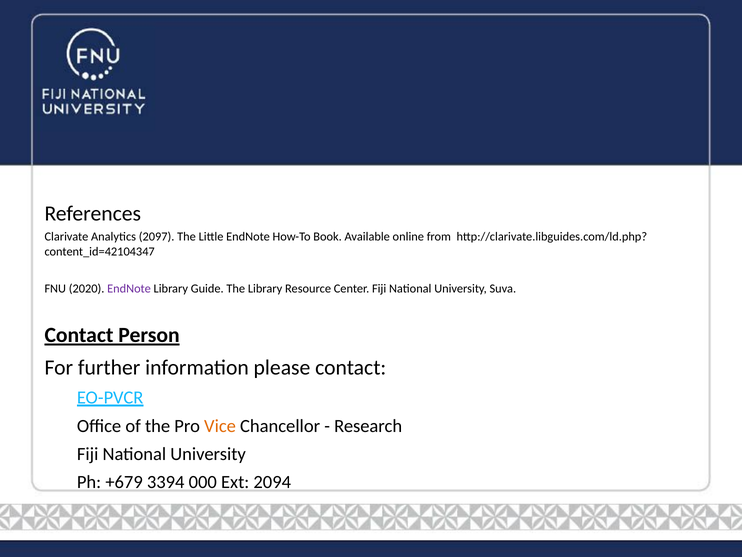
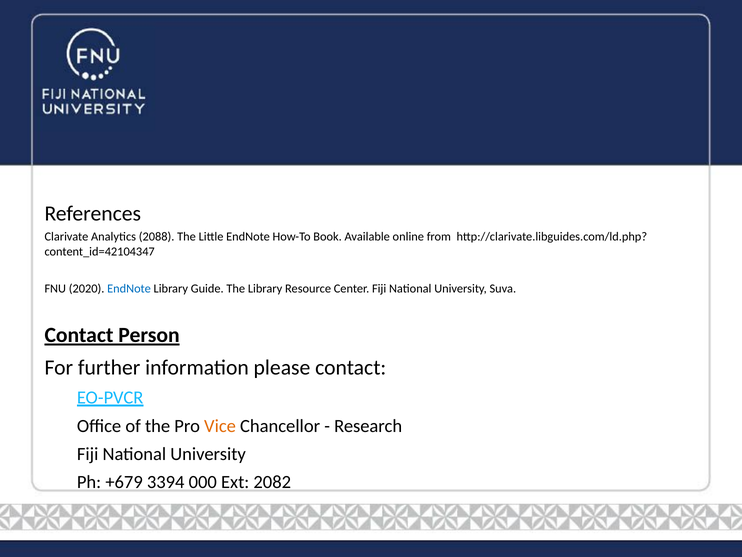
2097: 2097 -> 2088 (157, 237)
EndNote colour: purple -> blue (129, 289)
2094: 2094 -> 2082 (272, 482)
